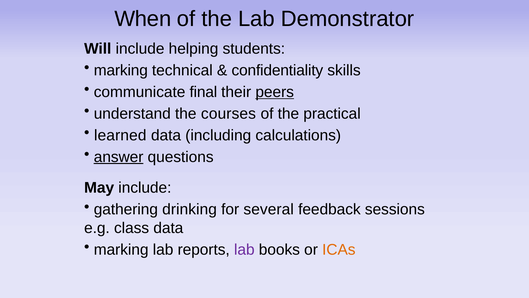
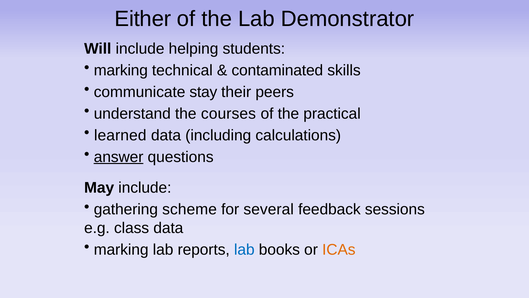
When: When -> Either (143, 19)
confidentiality: confidentiality -> contaminated (277, 70)
final: final -> stay (203, 92)
peers underline: present -> none (275, 92)
drinking: drinking -> scheme (190, 209)
lab colour: purple -> blue (244, 249)
